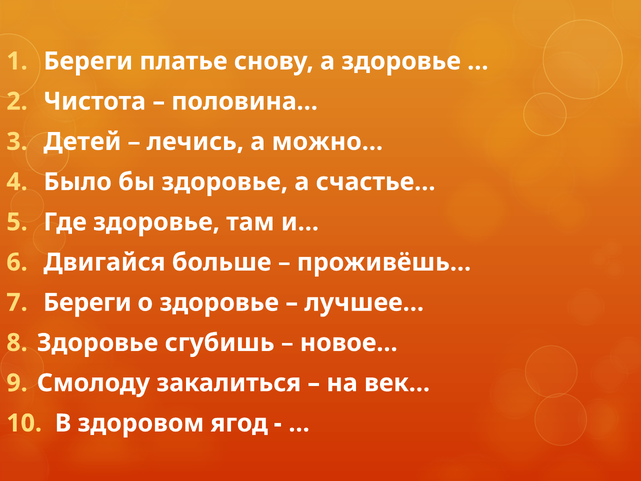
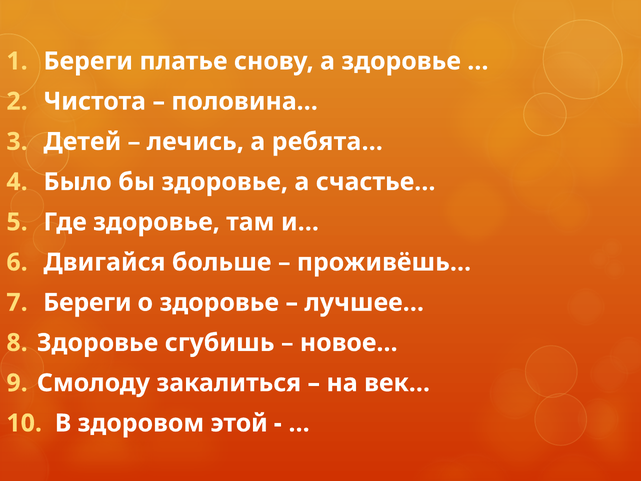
можно…: можно… -> ребята… (327, 142)
ягод: ягод -> этой (239, 423)
